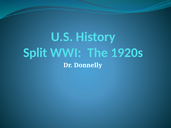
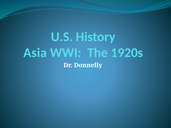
Split: Split -> Asia (35, 53)
